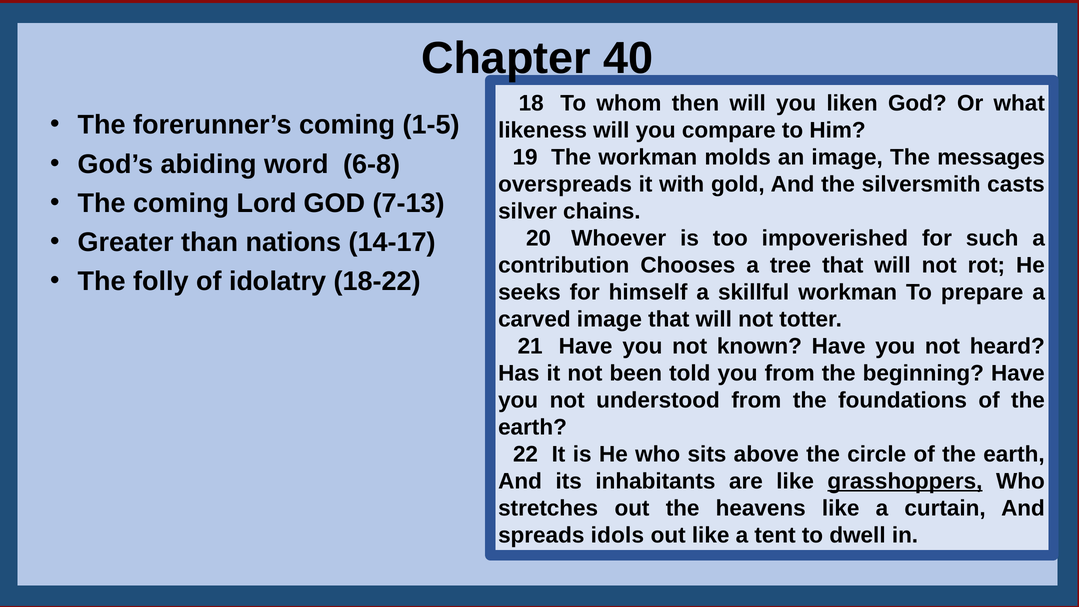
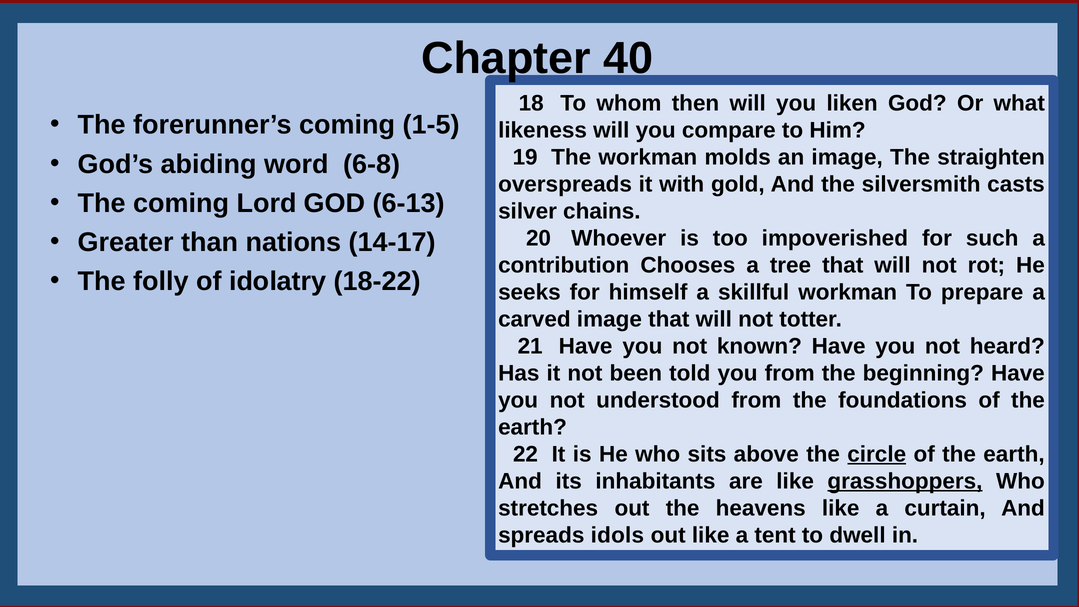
messages: messages -> straighten (991, 157)
7-13: 7-13 -> 6-13 (409, 203)
circle underline: none -> present (877, 454)
